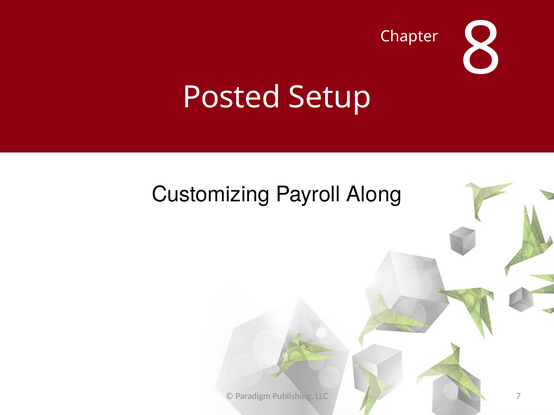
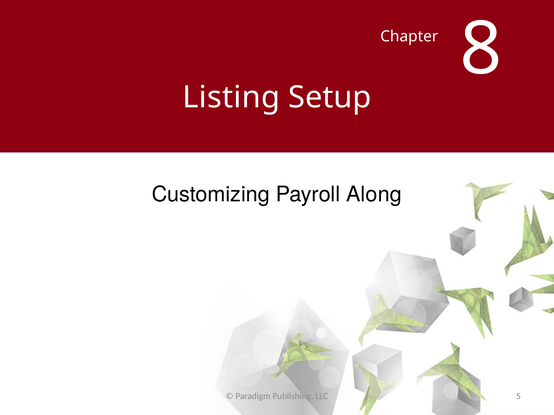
Posted: Posted -> Listing (231, 97)
7: 7 -> 5 (518, 397)
